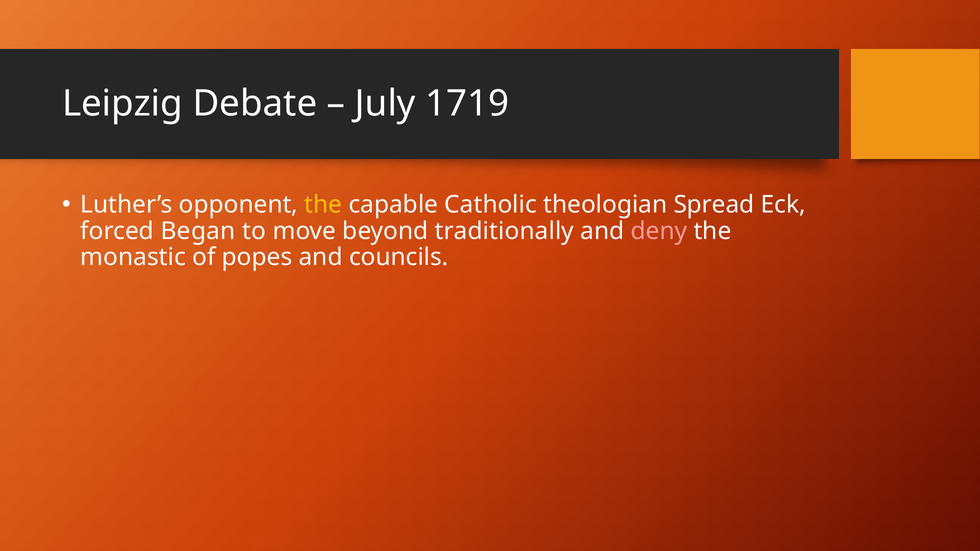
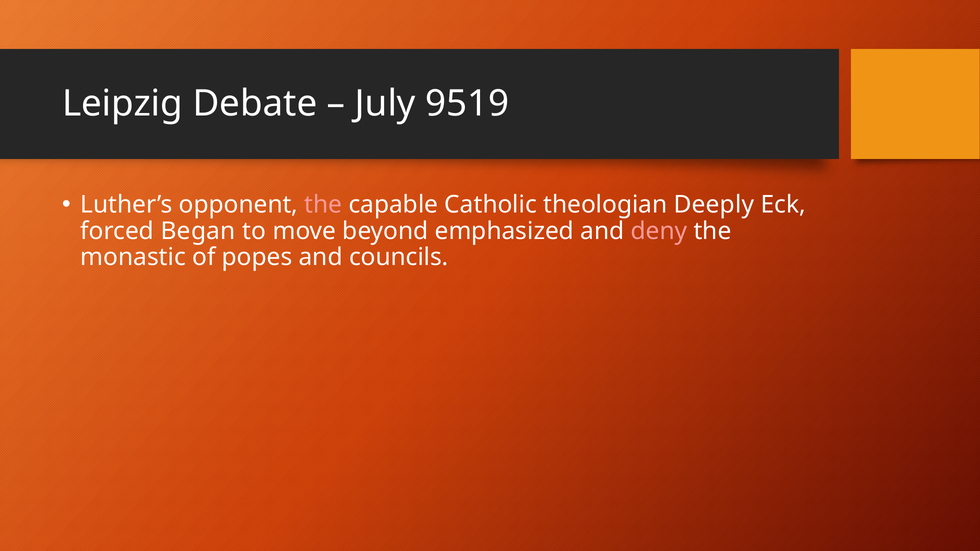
1719: 1719 -> 9519 (467, 104)
the colour: yellow -> pink (323, 205)
Spread: Spread -> Deeply (714, 205)
traditionally: traditionally -> emphasized (504, 231)
